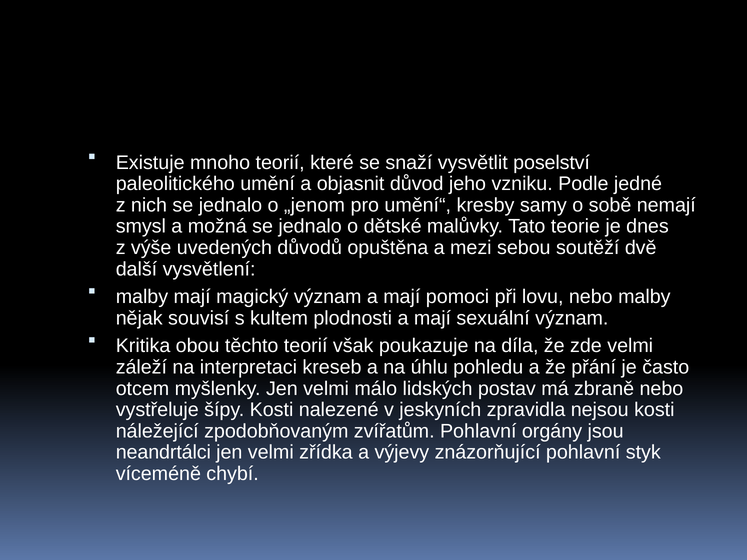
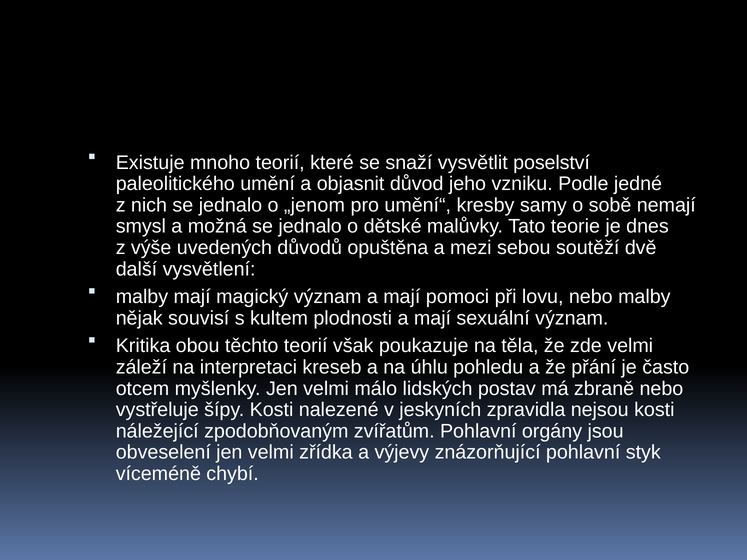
díla: díla -> těla (520, 346)
neandrtálci: neandrtálci -> obveselení (163, 453)
